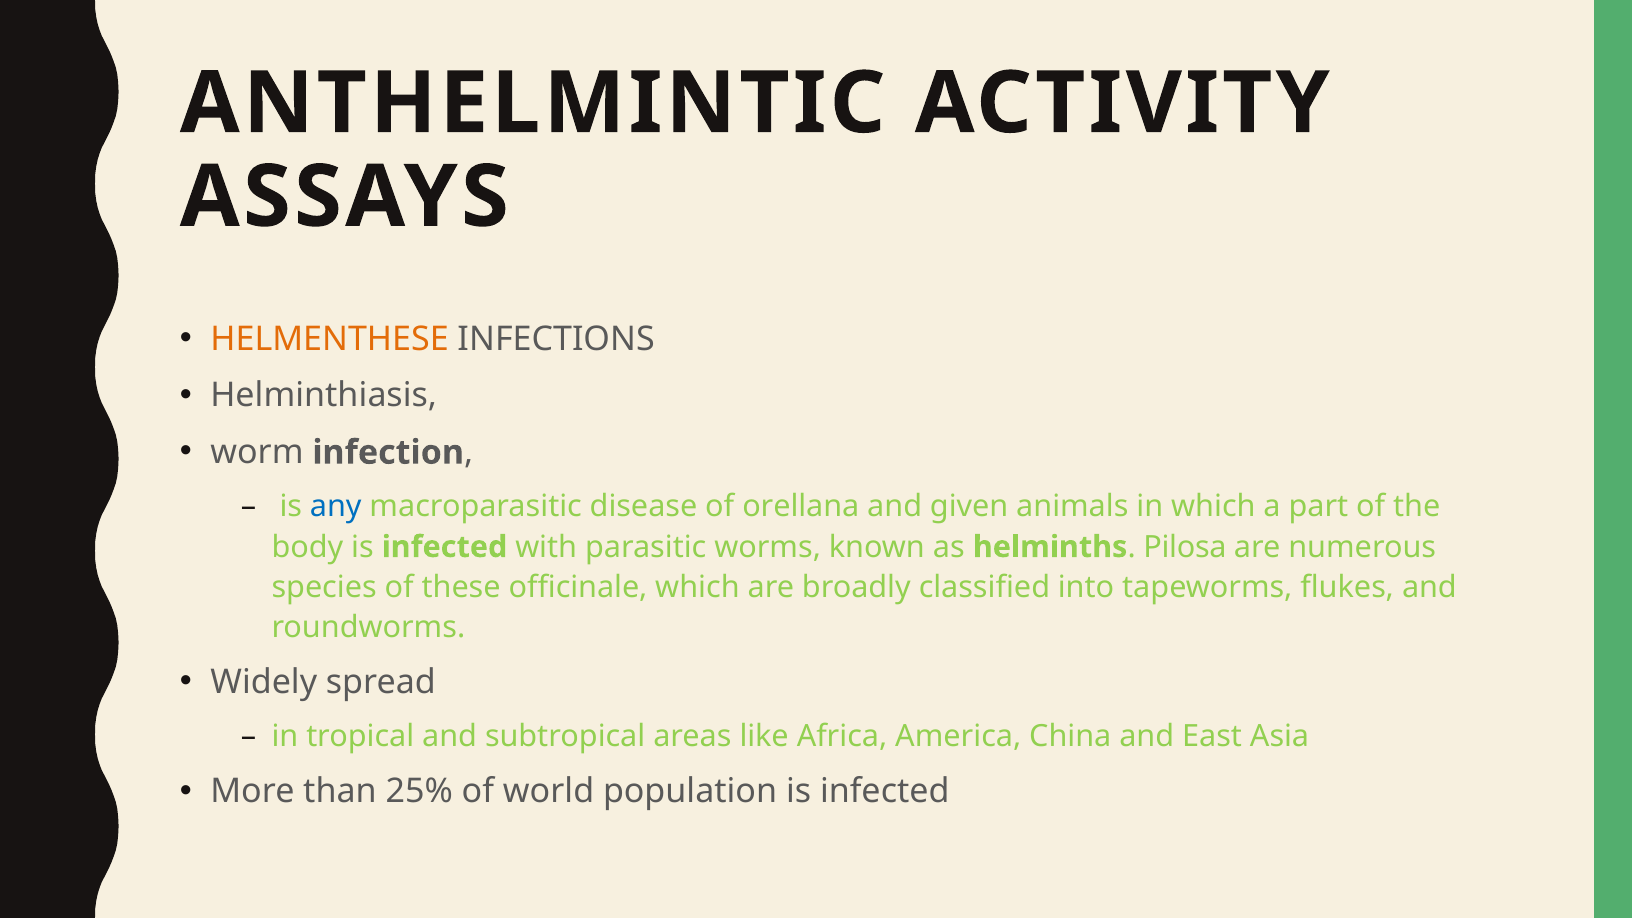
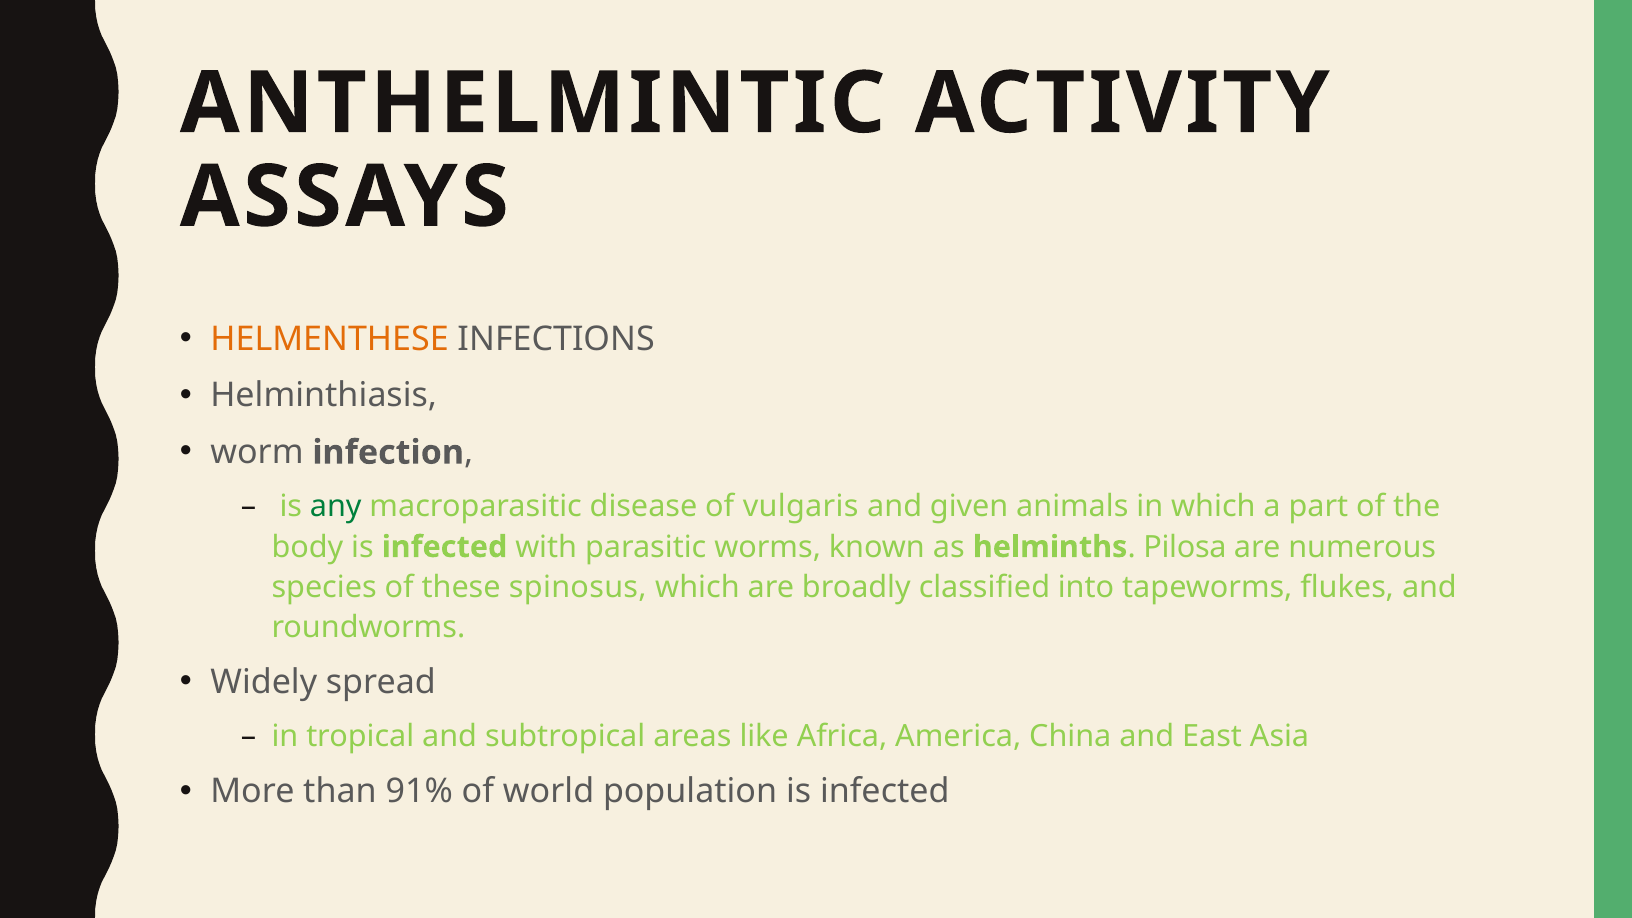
any colour: blue -> green (336, 507)
orellana: orellana -> vulgaris (801, 507)
officinale: officinale -> spinosus (578, 587)
25%: 25% -> 91% (419, 792)
